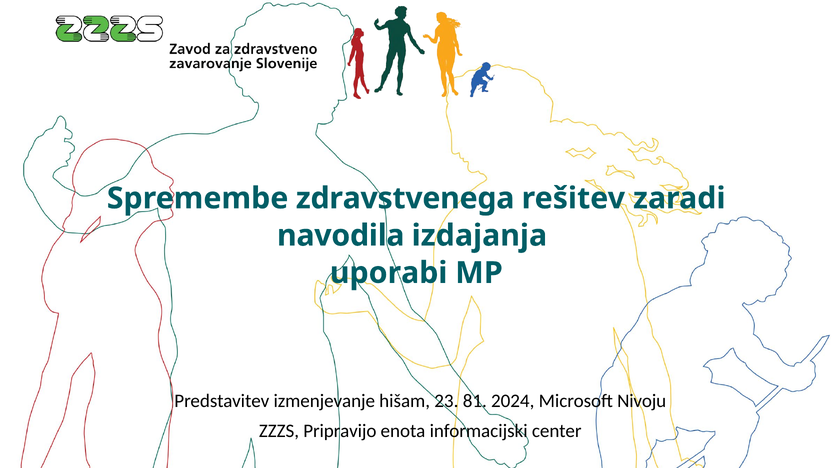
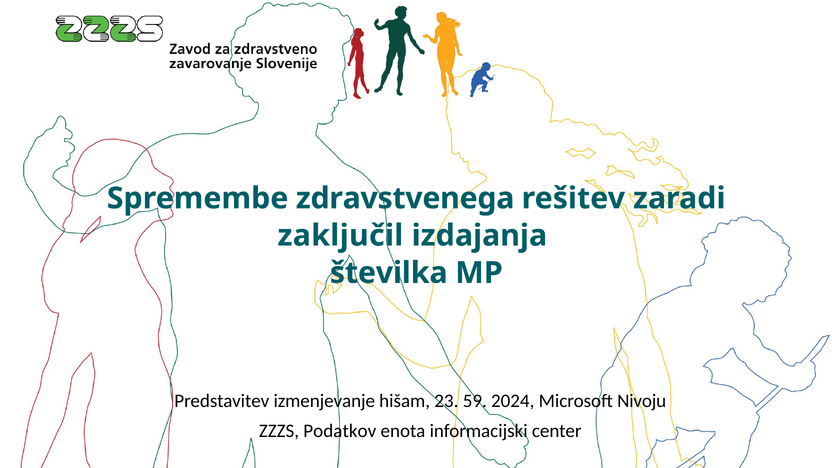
navodila: navodila -> zaključil (340, 236)
uporabi: uporabi -> številka (389, 273)
81: 81 -> 59 (475, 401)
Pripravijo: Pripravijo -> Podatkov (340, 431)
